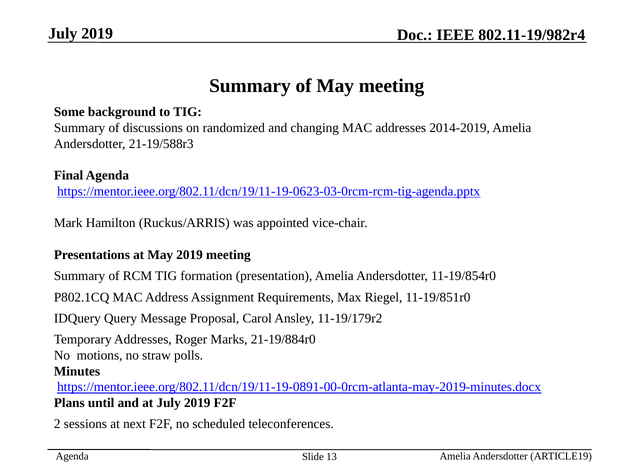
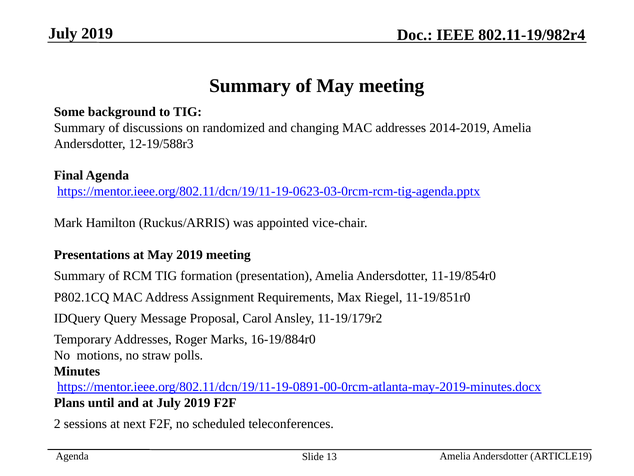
21-19/588r3: 21-19/588r3 -> 12-19/588r3 (161, 144)
21-19/884r0: 21-19/884r0 -> 16-19/884r0 (283, 339)
